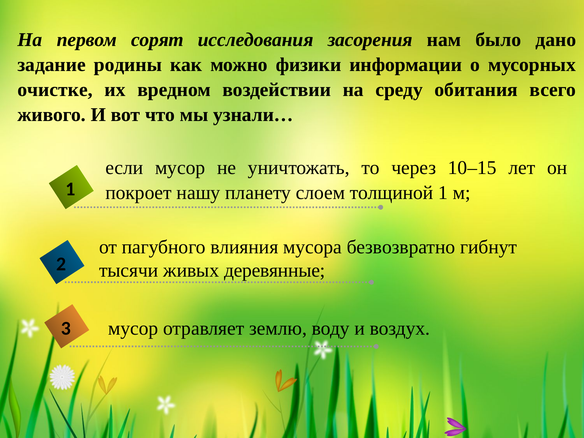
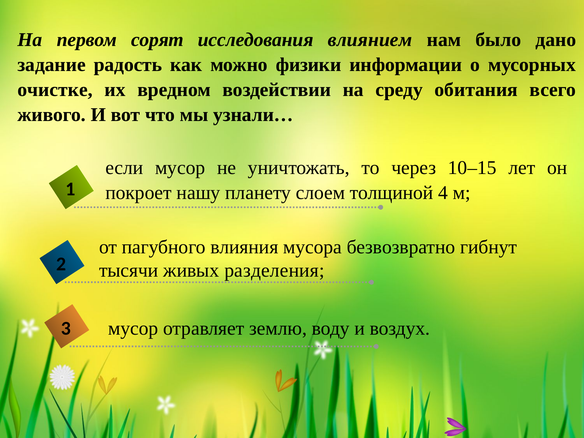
засорения: засорения -> влиянием (370, 40)
родины: родины -> радость (128, 65)
толщиной 1: 1 -> 4 (443, 193)
деревянные: деревянные -> разделения (274, 270)
